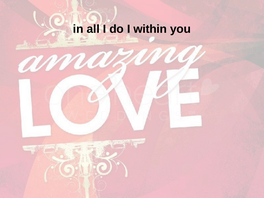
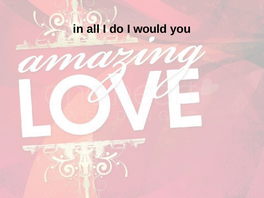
within: within -> would (150, 29)
